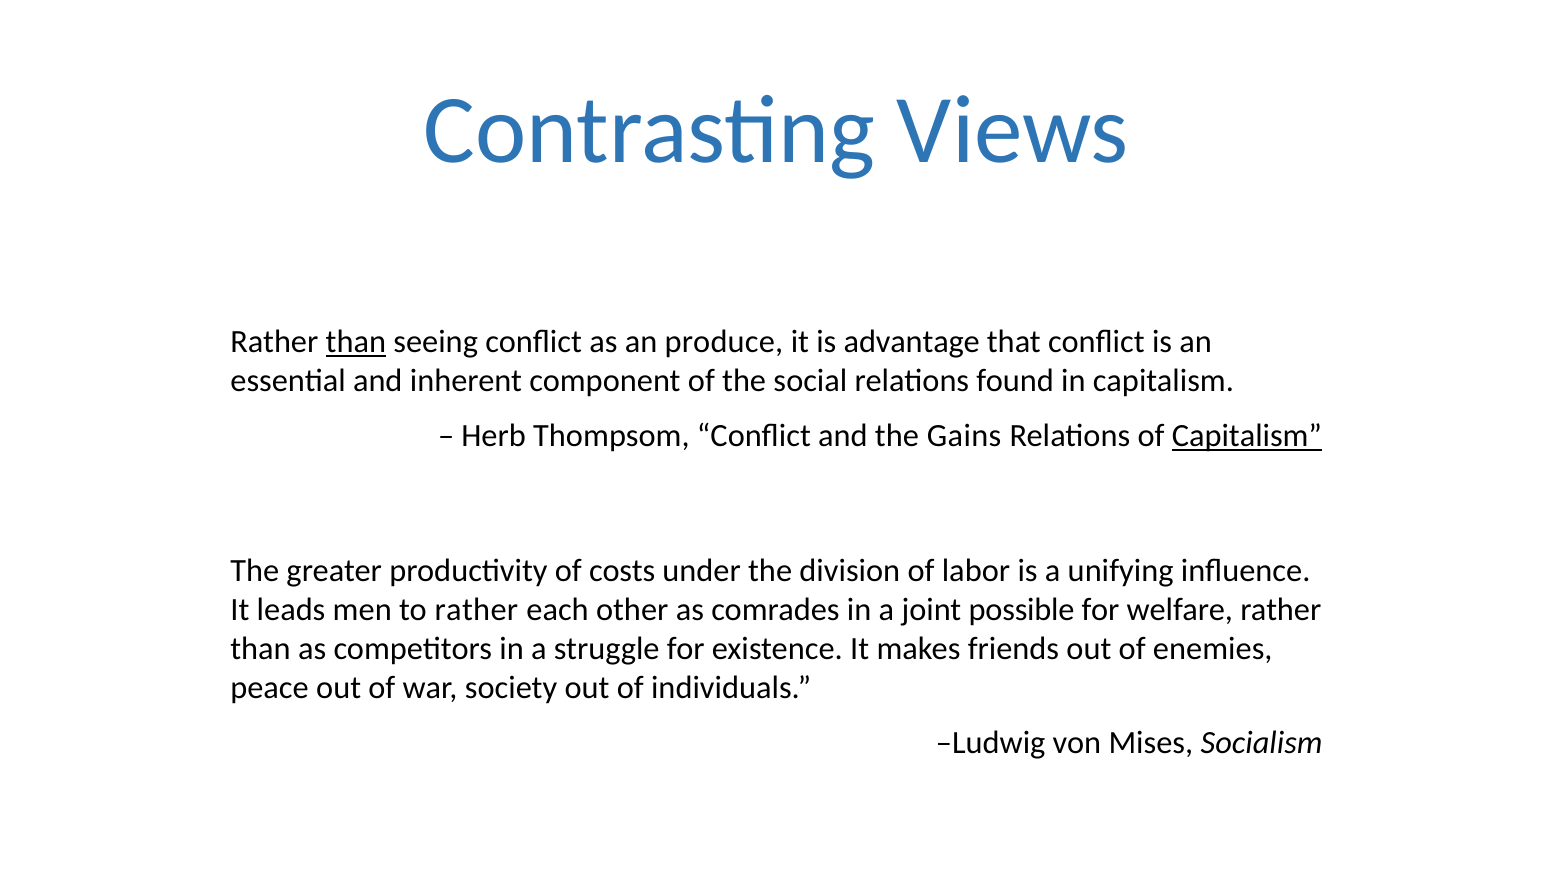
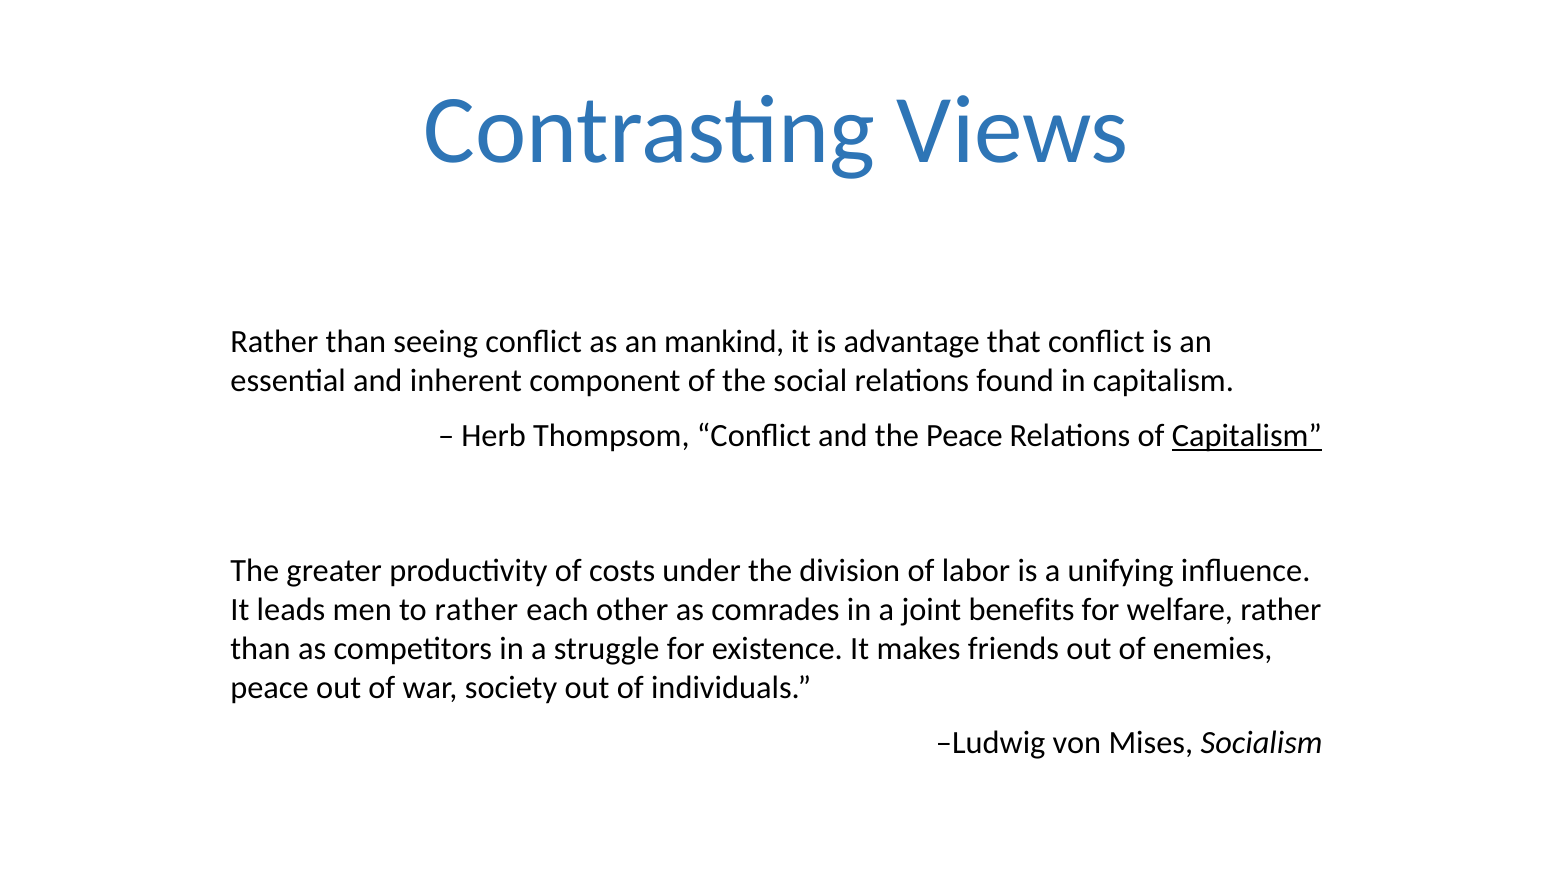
than underline: present -> none (356, 342)
produce: produce -> mankind (724, 342)
the Gains: Gains -> Peace (964, 436)
possible: possible -> benefits (1022, 610)
